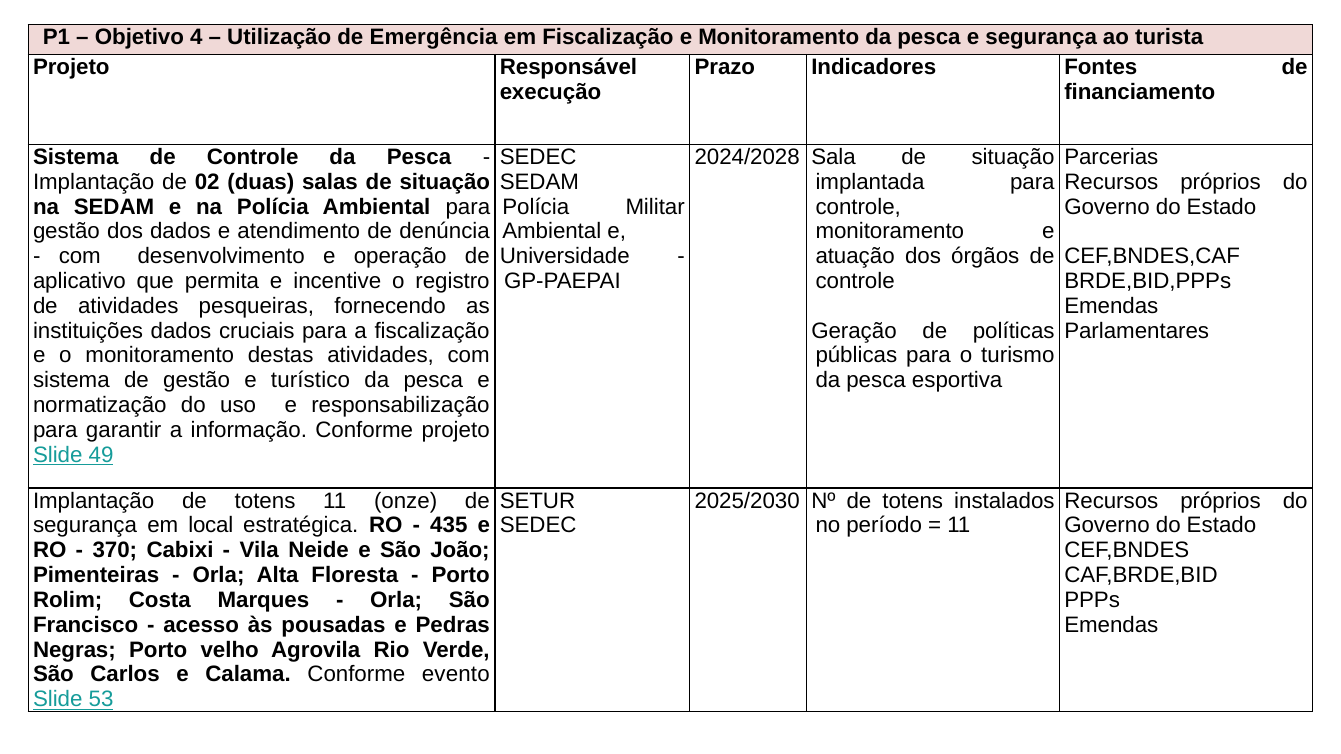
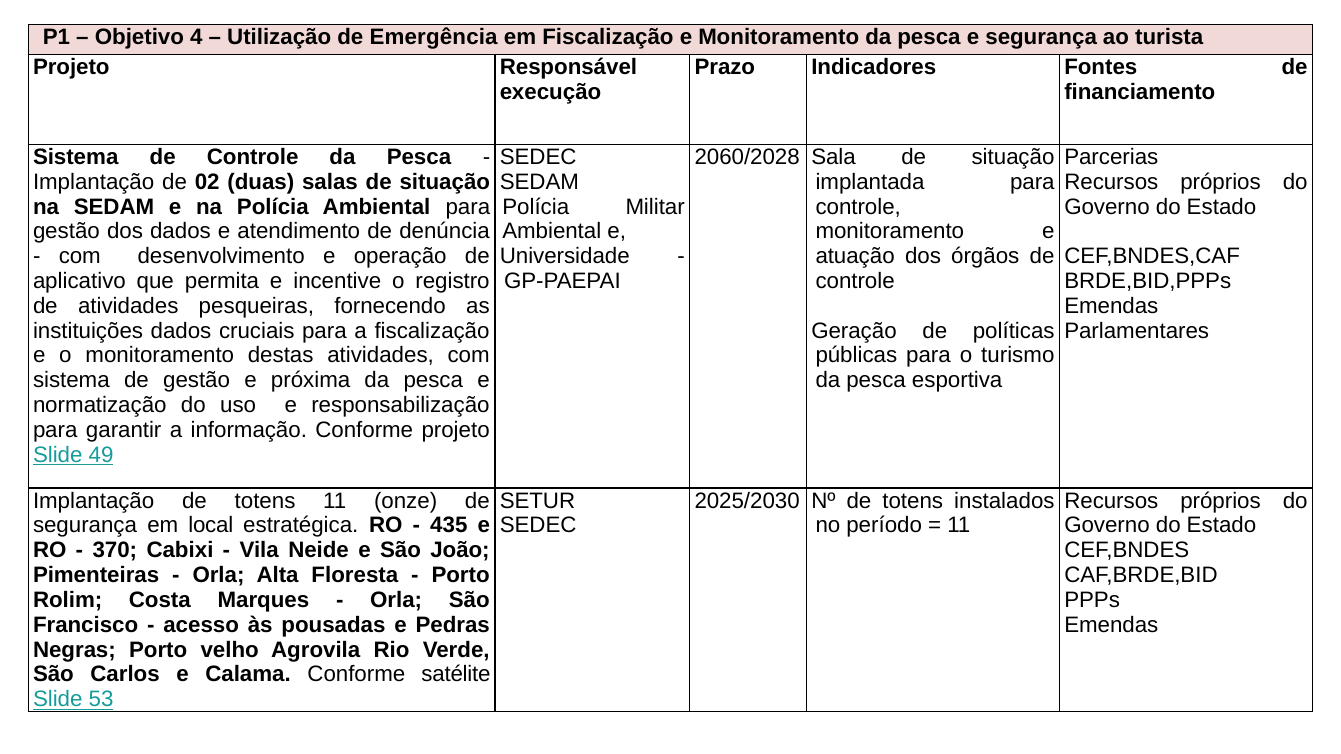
2024/2028: 2024/2028 -> 2060/2028 (747, 157)
turístico: turístico -> próxima (311, 381)
evento: evento -> satélite (456, 675)
